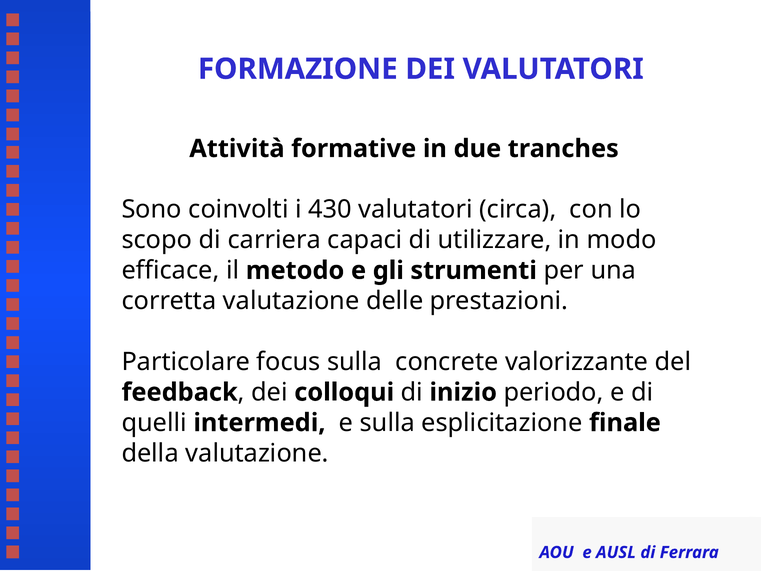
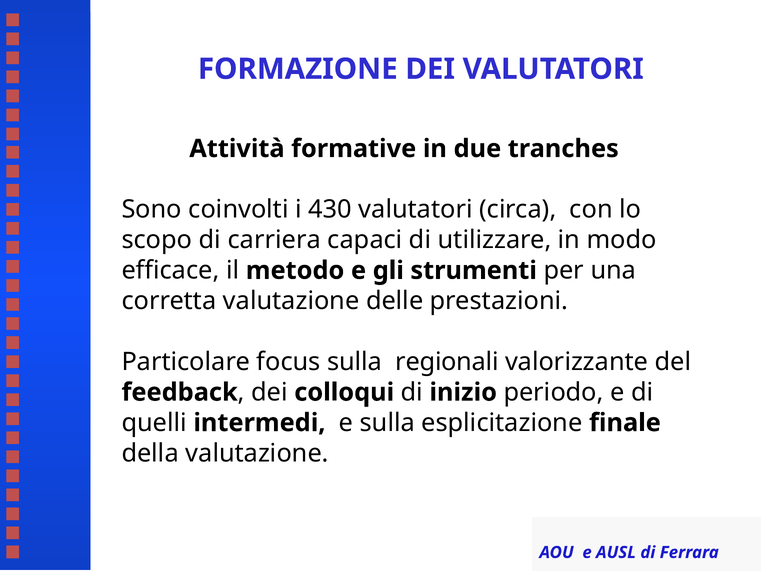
concrete: concrete -> regionali (447, 362)
